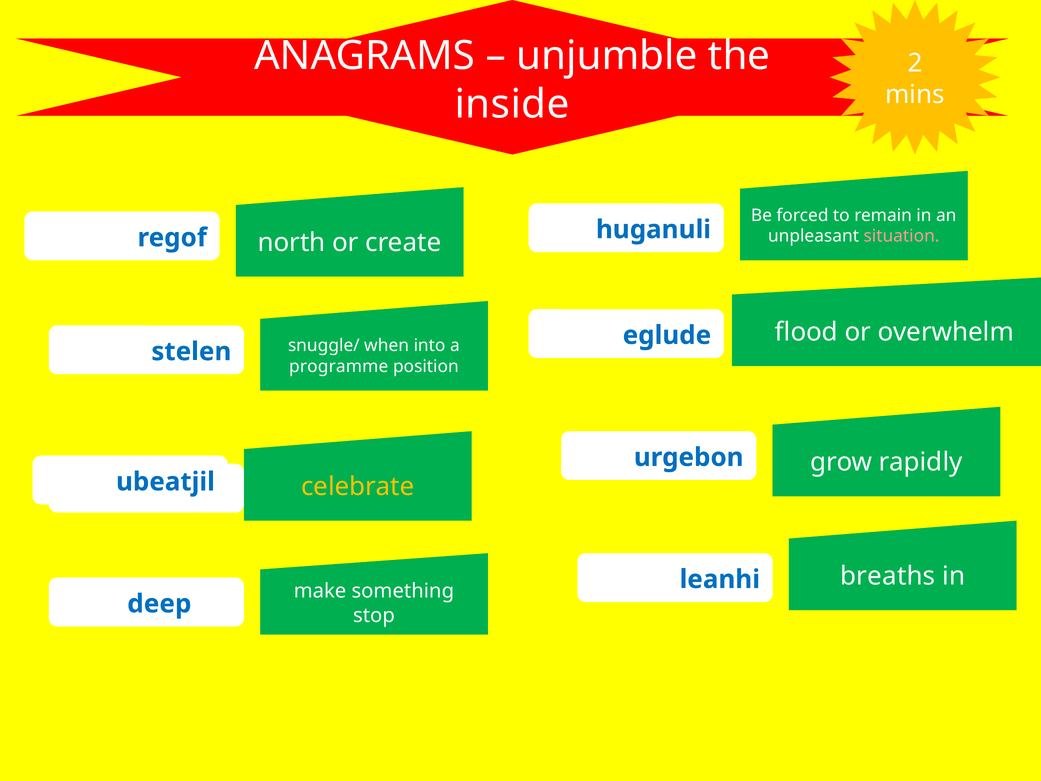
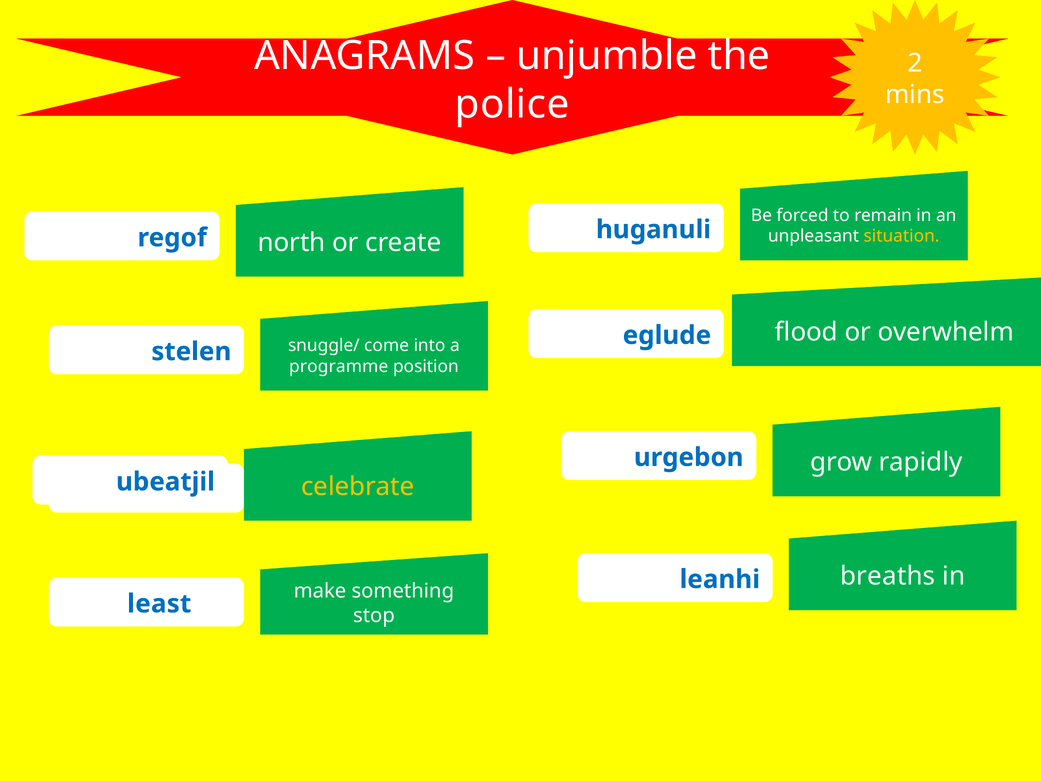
inside: inside -> police (512, 104)
situation colour: pink -> yellow (902, 236)
when: when -> come (387, 345)
deep: deep -> least (159, 604)
